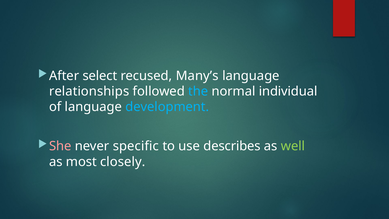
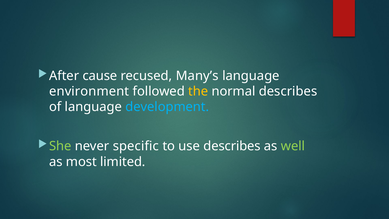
select: select -> cause (100, 76)
relationships: relationships -> environment (89, 91)
the colour: light blue -> yellow (198, 91)
normal individual: individual -> describes (288, 91)
She colour: pink -> light green (60, 146)
closely: closely -> limited (123, 162)
